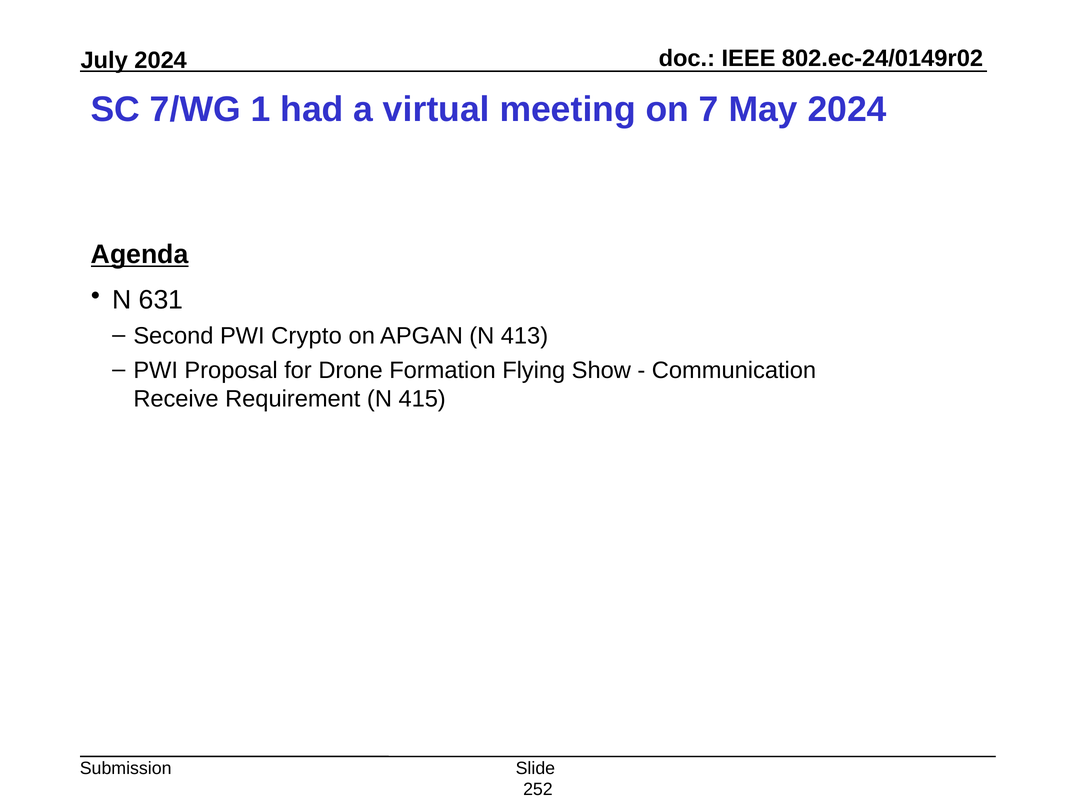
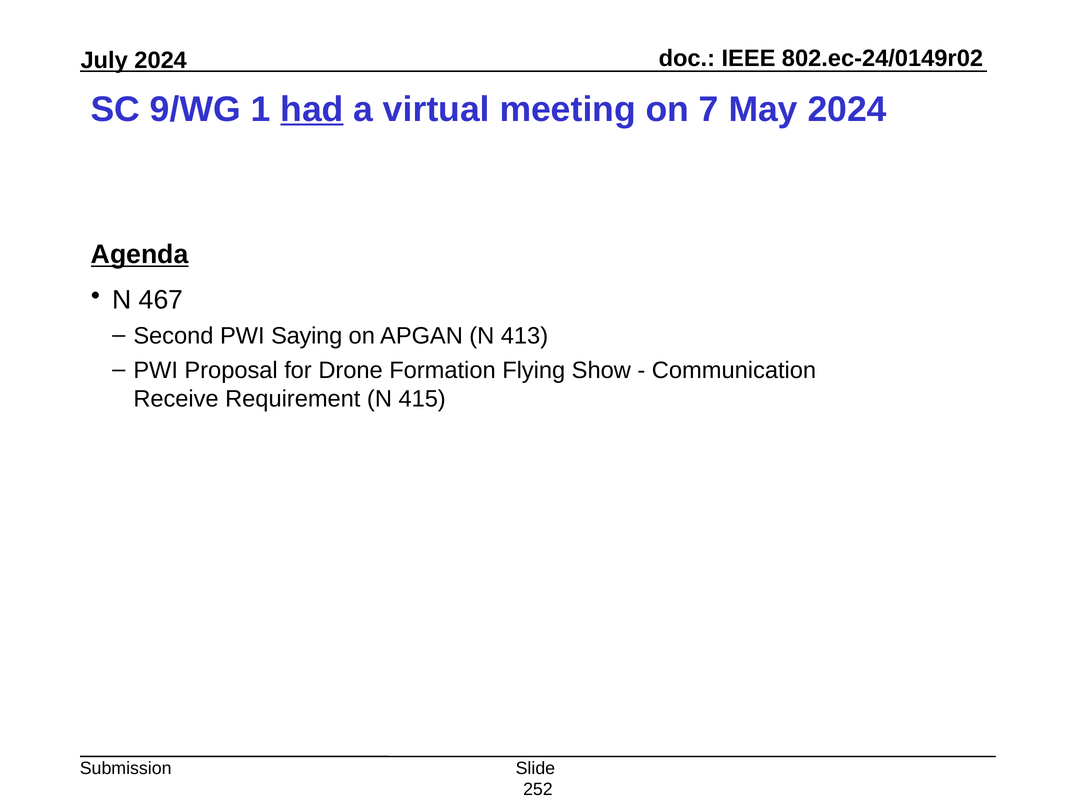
7/WG: 7/WG -> 9/WG (195, 109)
had underline: none -> present (312, 109)
631: 631 -> 467 (161, 300)
Crypto: Crypto -> Saying (307, 336)
